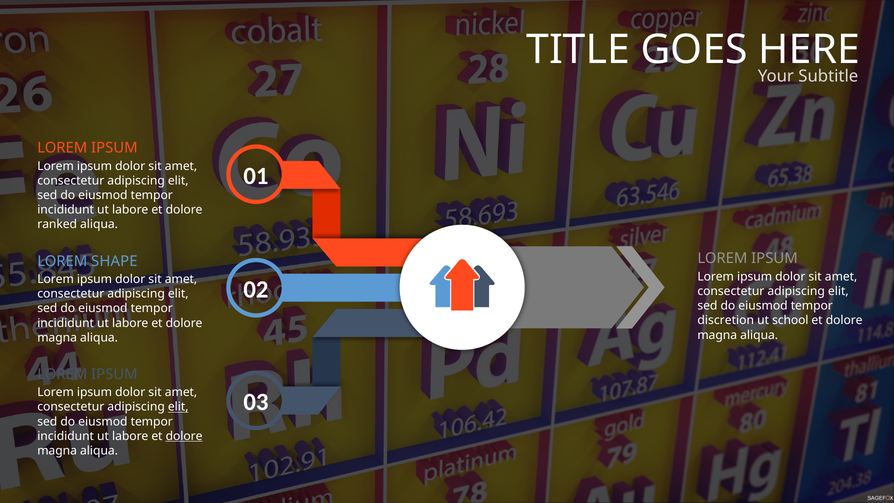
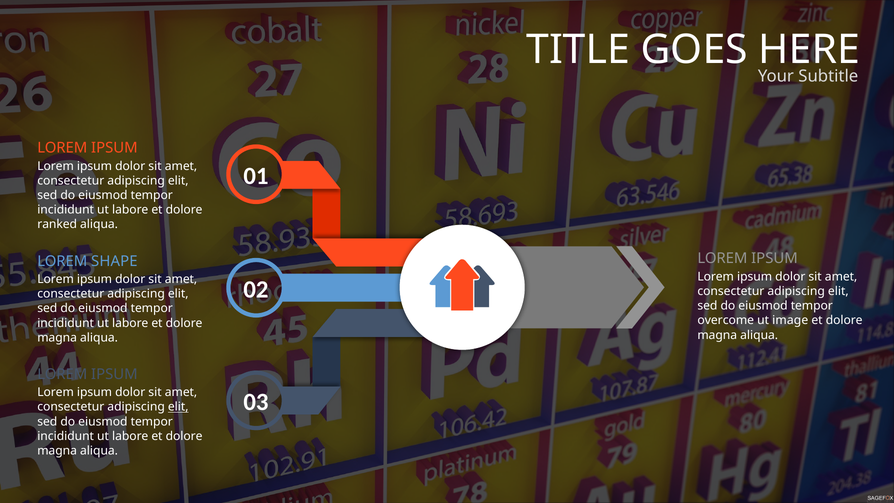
discretion: discretion -> overcome (726, 320)
school: school -> image (790, 320)
dolore underline: present -> none (184, 436)
